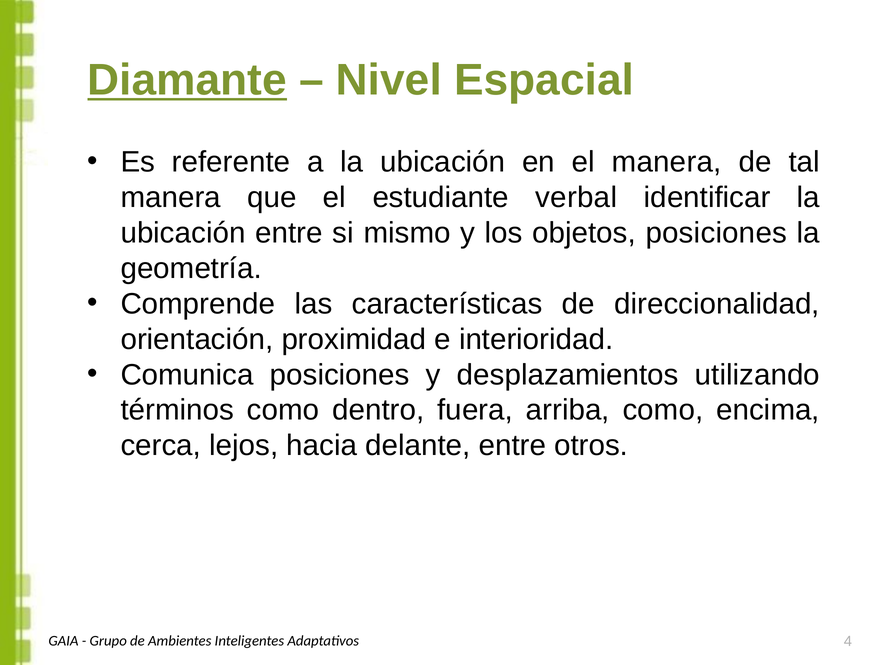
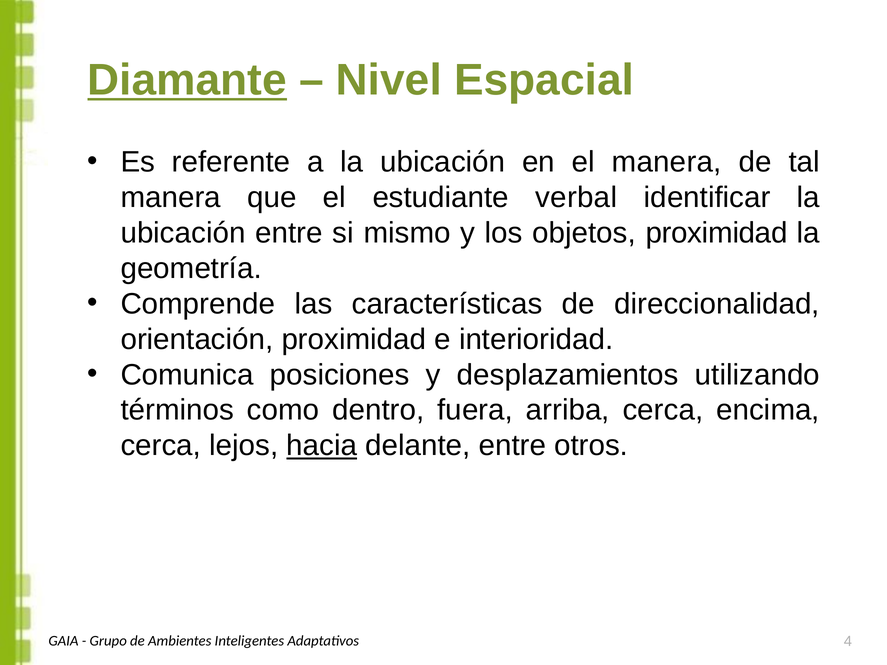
objetos posiciones: posiciones -> proximidad (717, 233)
arriba como: como -> cerca (663, 410)
hacia underline: none -> present (322, 446)
